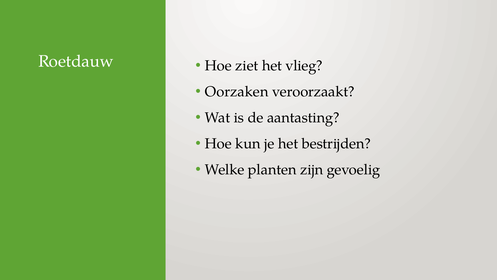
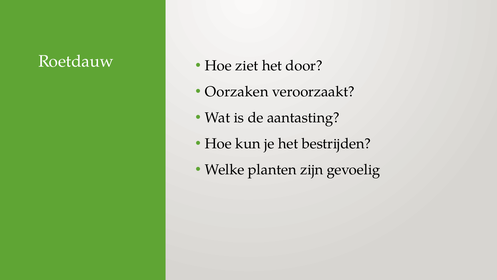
vlieg: vlieg -> door (304, 66)
